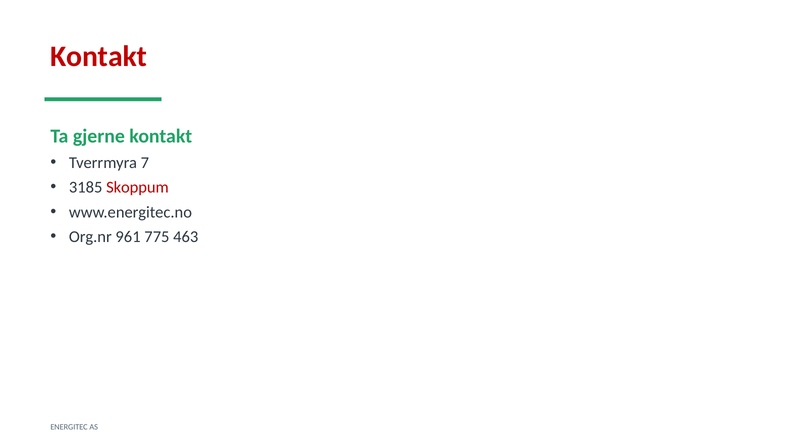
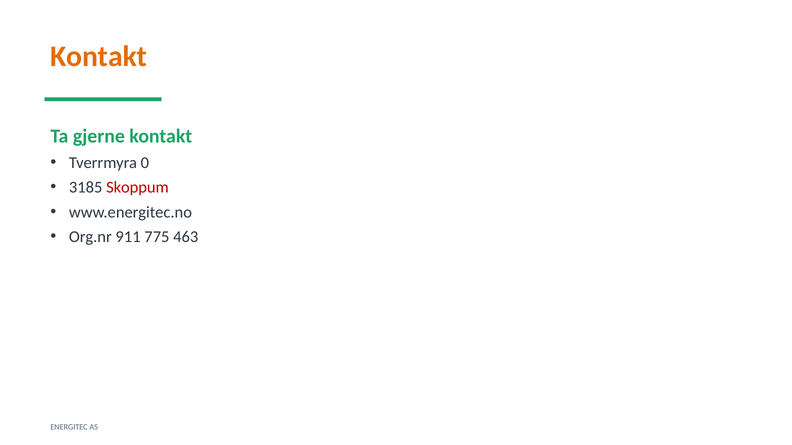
Kontakt colour: red -> orange (99, 57)
7: 7 -> 0 (145, 163)
961: 961 -> 911 (128, 237)
